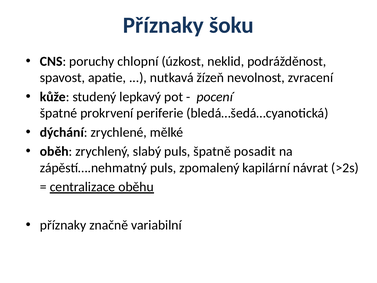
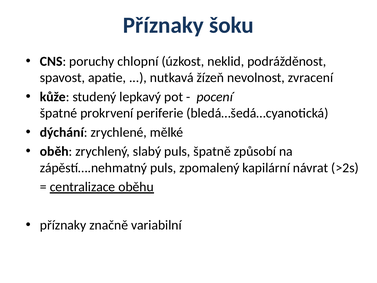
posadit: posadit -> způsobí (255, 151)
